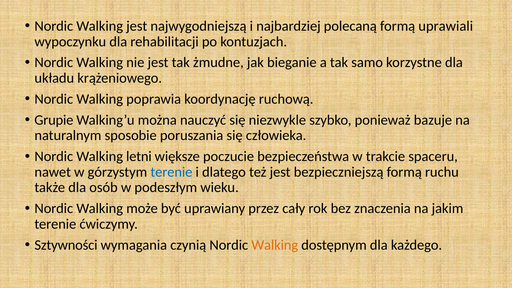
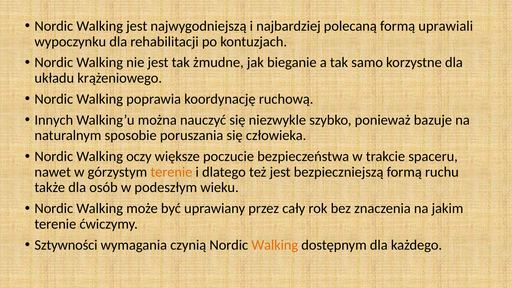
Grupie: Grupie -> Innych (54, 120)
letni: letni -> oczy (139, 156)
terenie colour: blue -> orange (171, 172)
